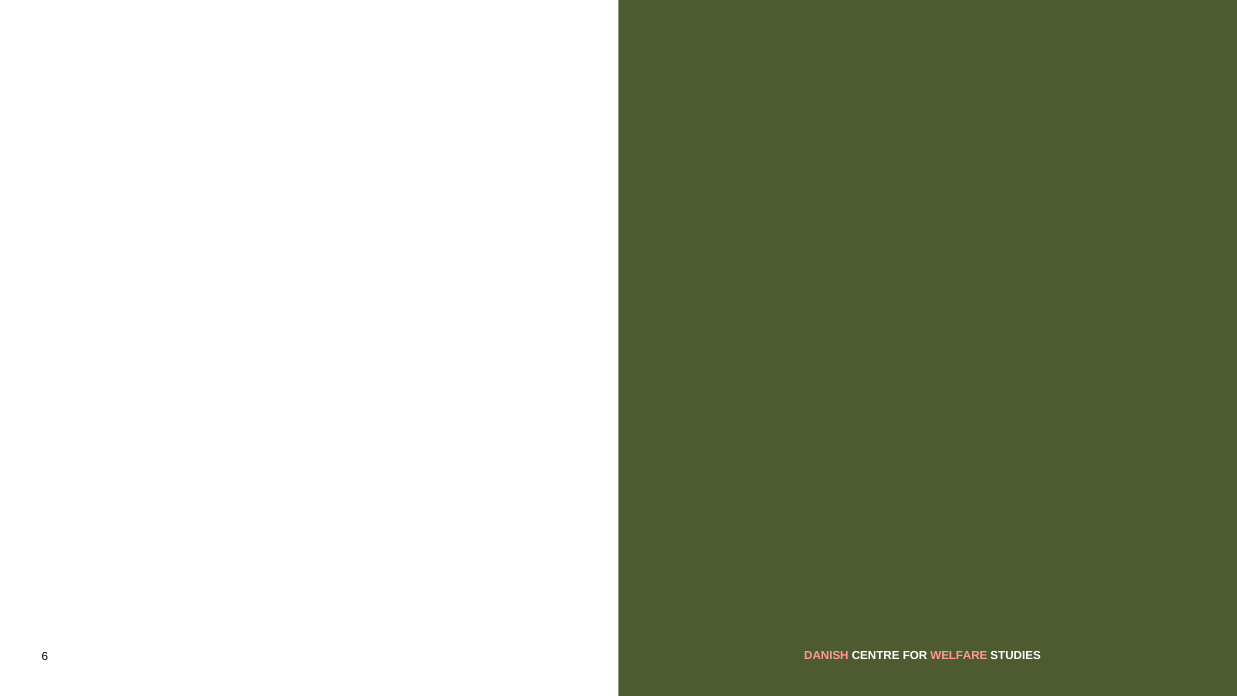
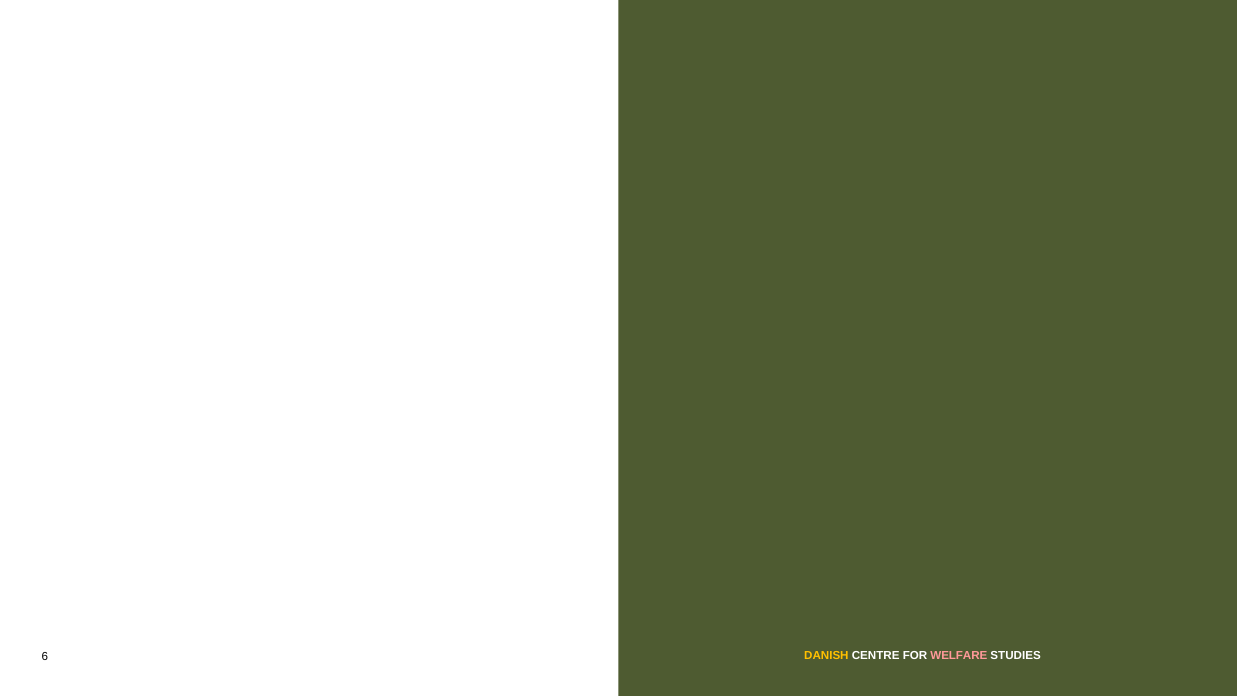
DANISH colour: pink -> yellow (826, 656)
